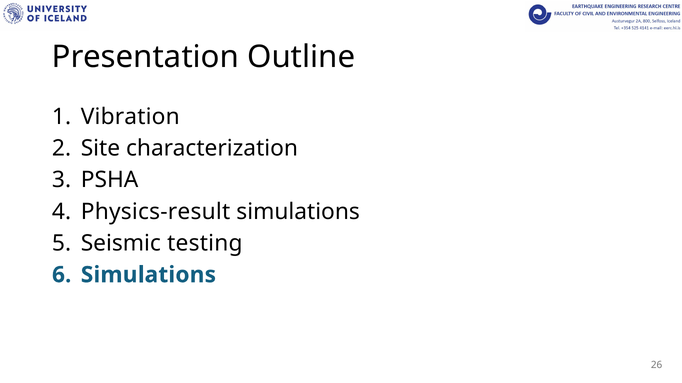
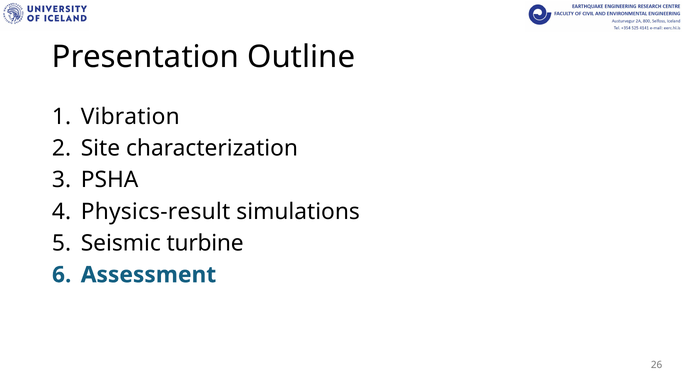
testing: testing -> turbine (205, 244)
Simulations: Simulations -> Assessment (148, 275)
